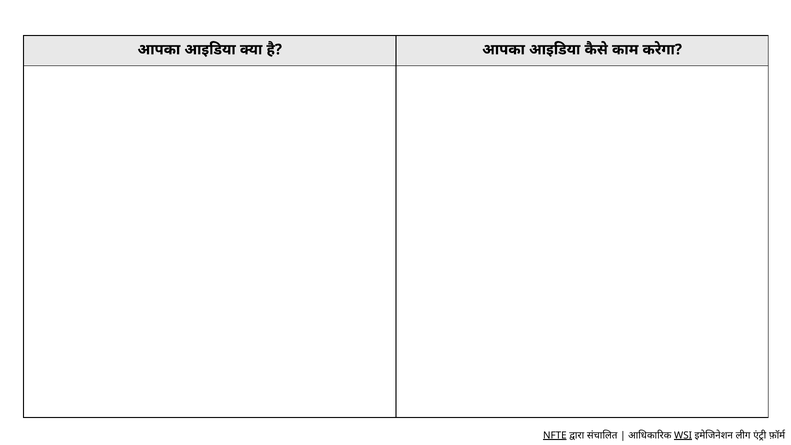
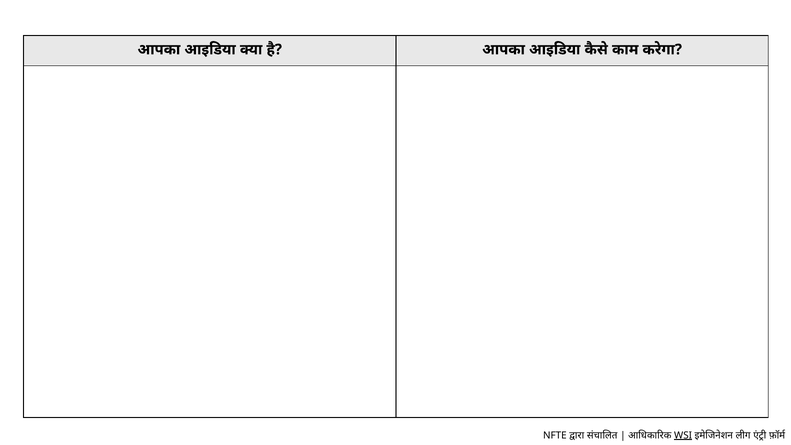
NFTE underline: present -> none (555, 435)
